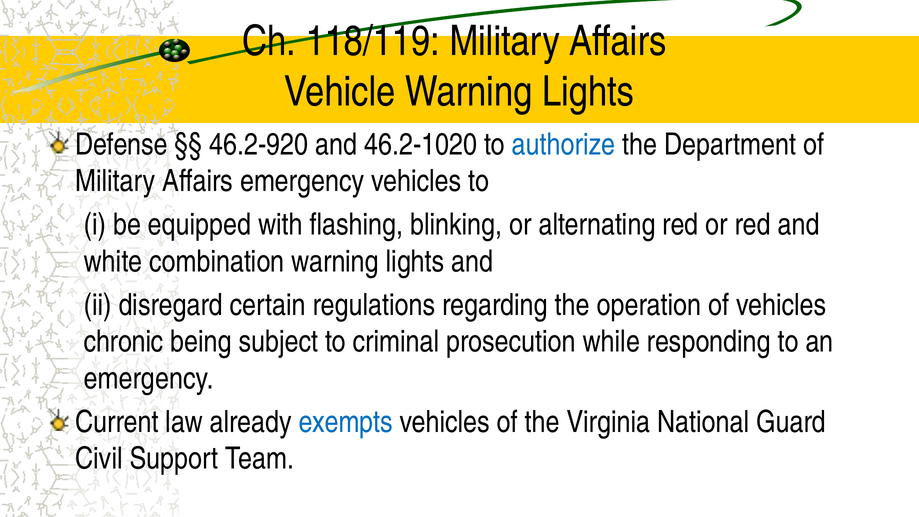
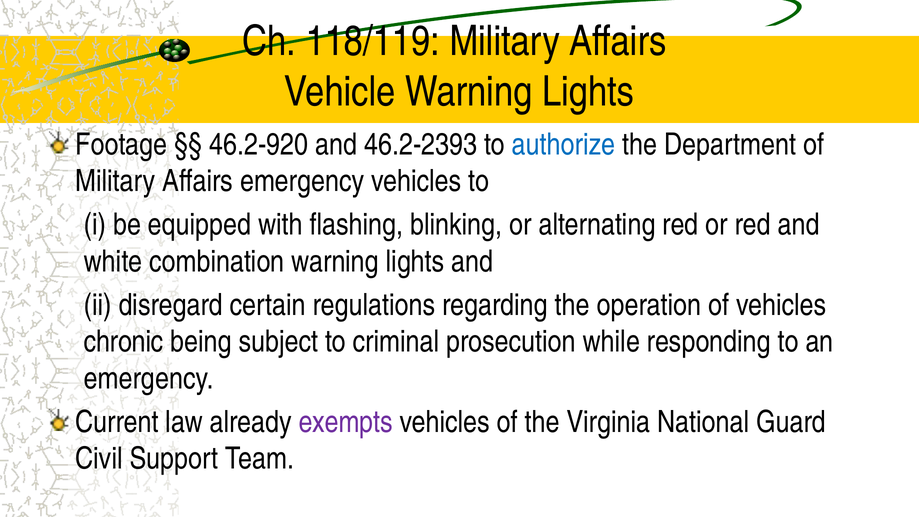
Defense: Defense -> Footage (121, 145)
46.2-1020: 46.2-1020 -> 46.2-2393 (421, 145)
exempts colour: blue -> purple (346, 422)
